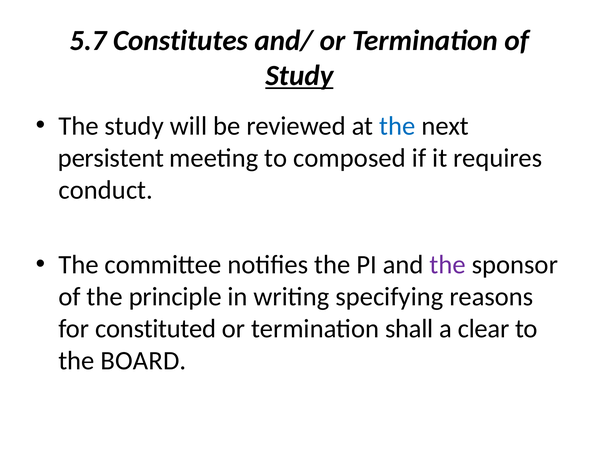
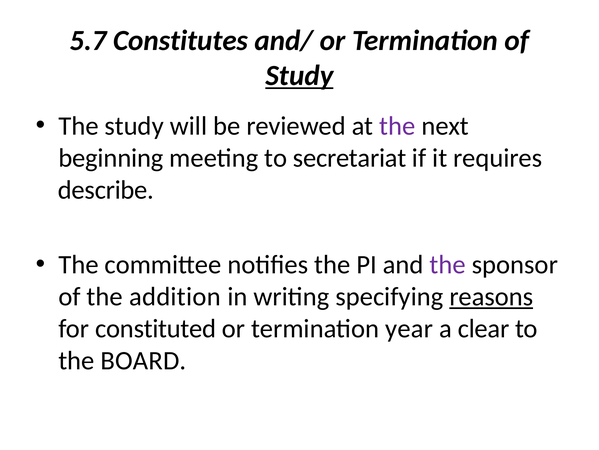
the colour: blue -> purple (397, 126)
persistent: persistent -> beginning (111, 158)
composed: composed -> secretariat (350, 158)
conduct: conduct -> describe (106, 190)
principle: principle -> addition (175, 296)
reasons underline: none -> present (491, 296)
shall: shall -> year (409, 328)
